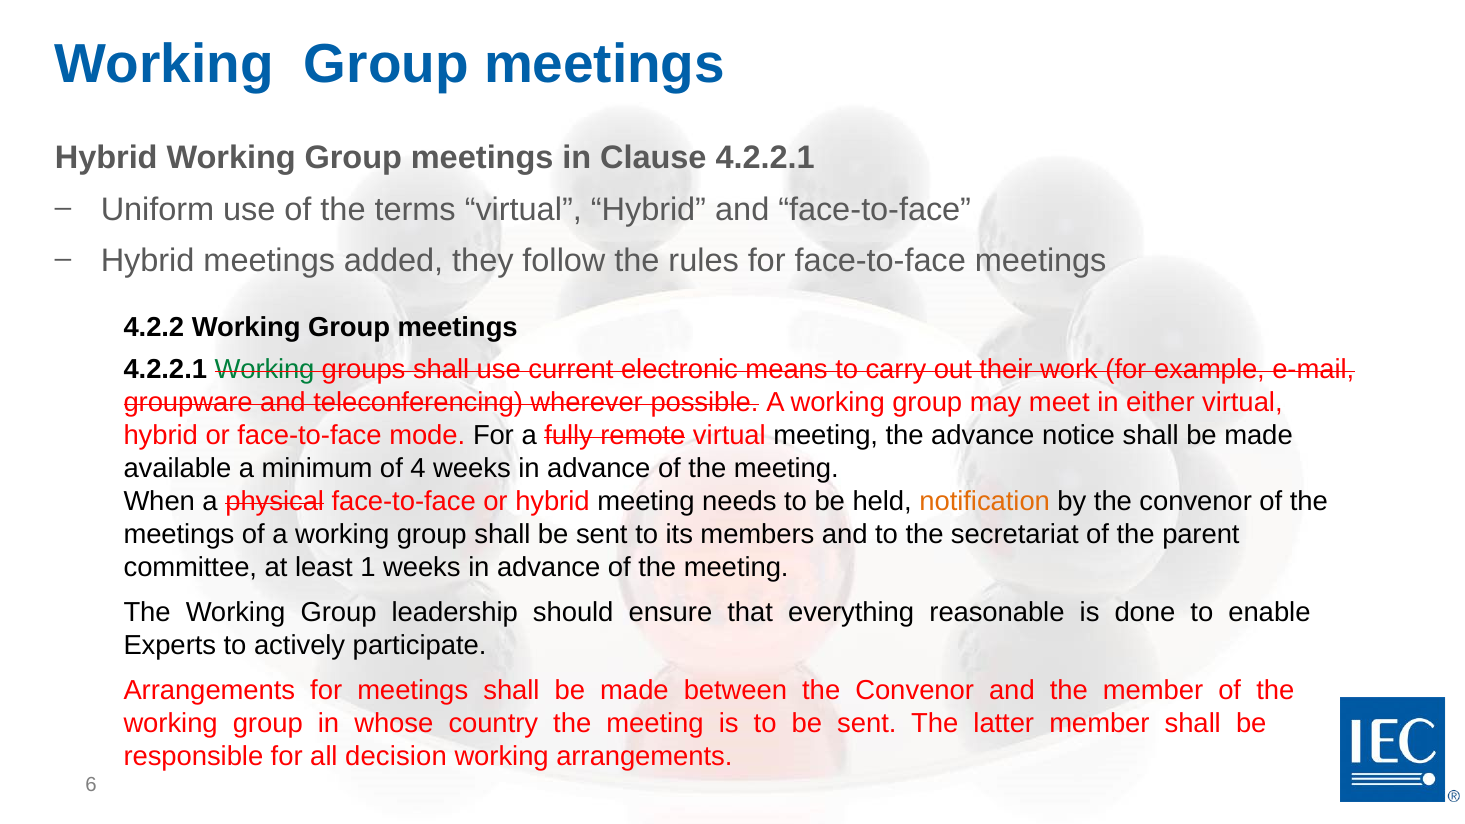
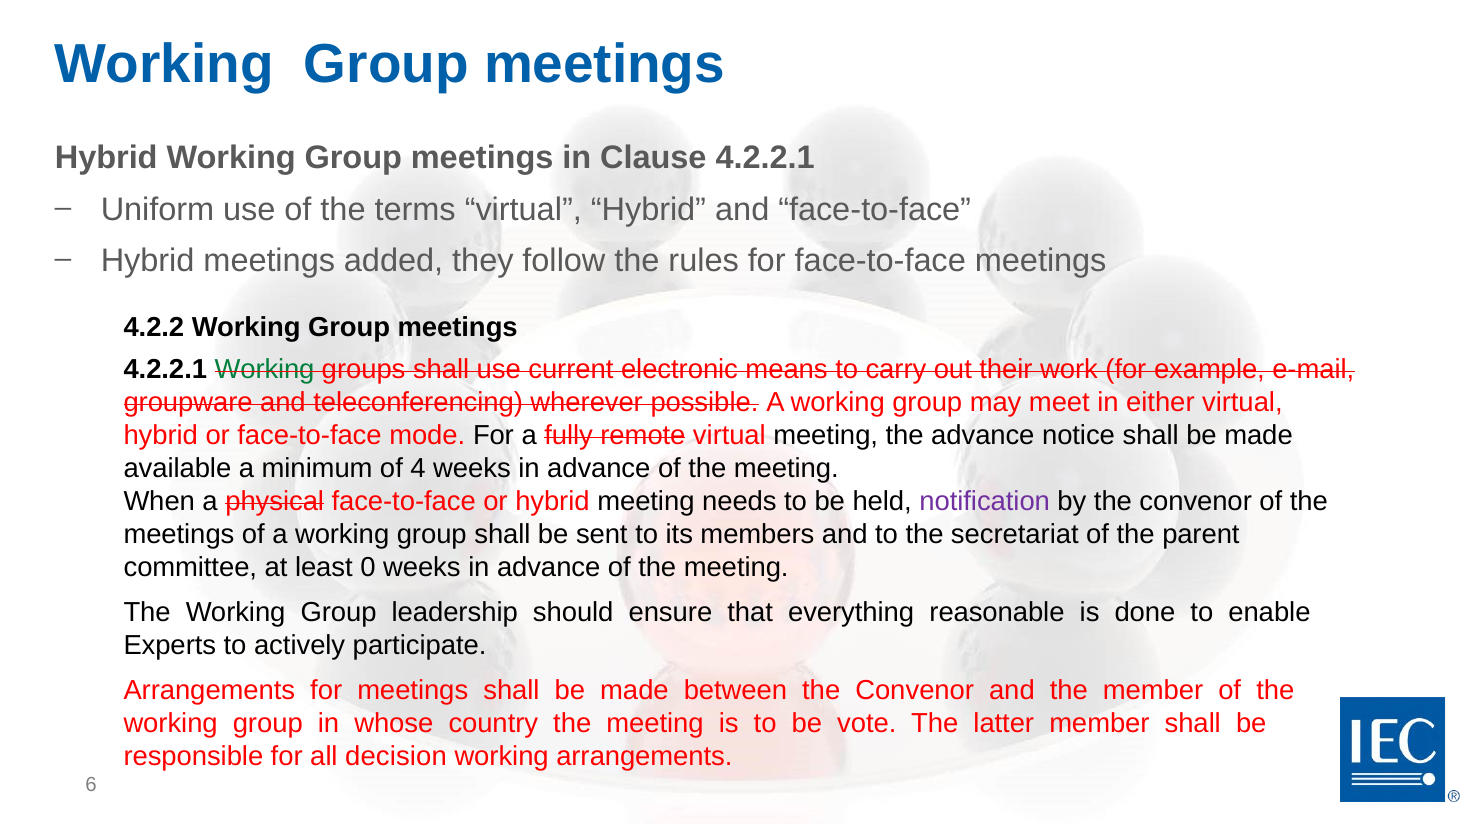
notification colour: orange -> purple (985, 502)
1: 1 -> 0 (368, 567)
to be sent: sent -> vote (867, 724)
